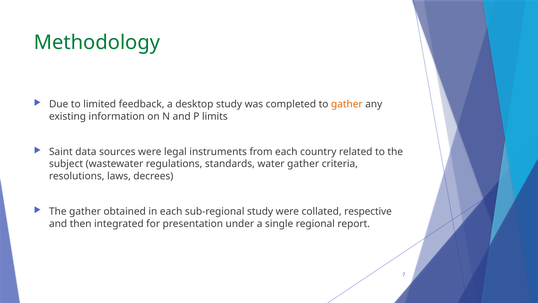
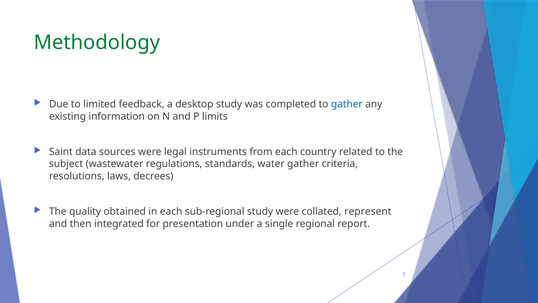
gather colour: orange -> blue (347, 104)
The gather: gather -> quality (85, 211)
respective: respective -> represent (368, 211)
